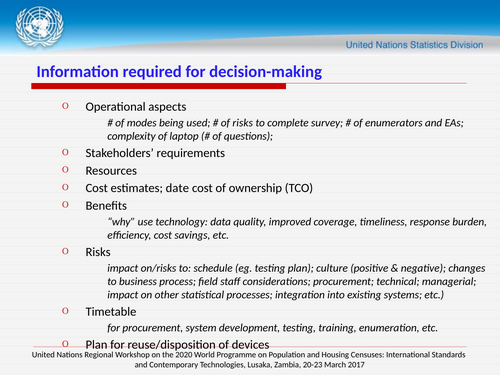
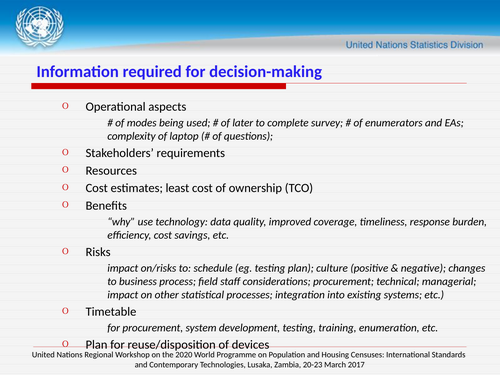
of risks: risks -> later (243, 123)
date: date -> least (177, 188)
